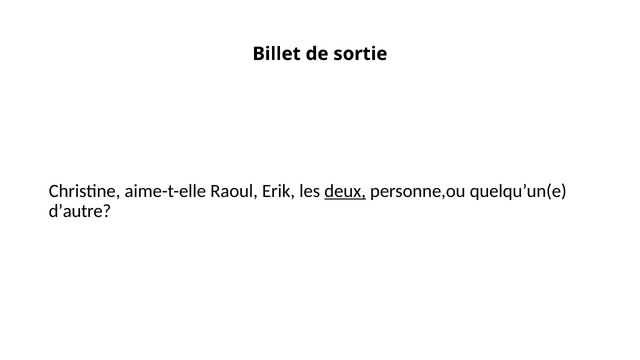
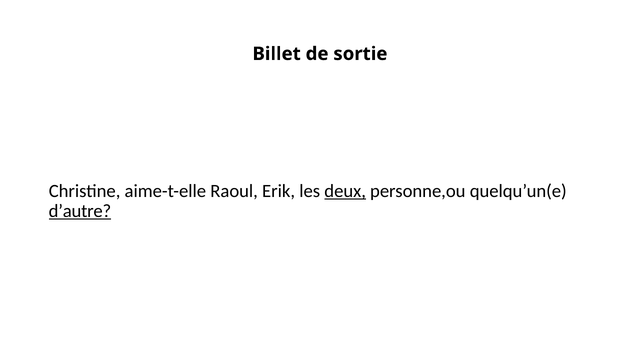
d’autre underline: none -> present (80, 211)
